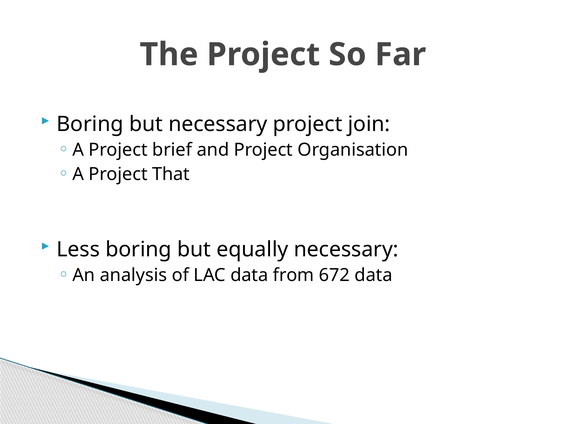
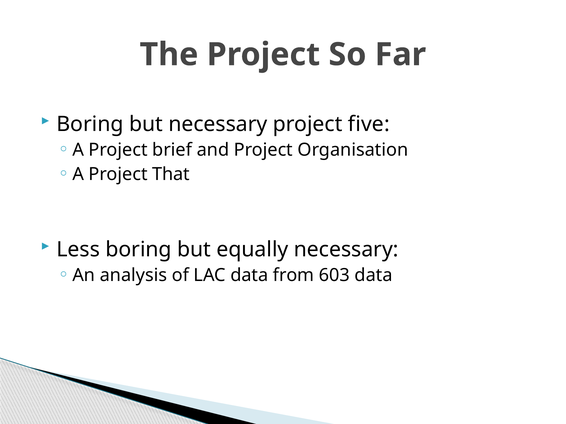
join: join -> five (369, 124)
672: 672 -> 603 (334, 276)
